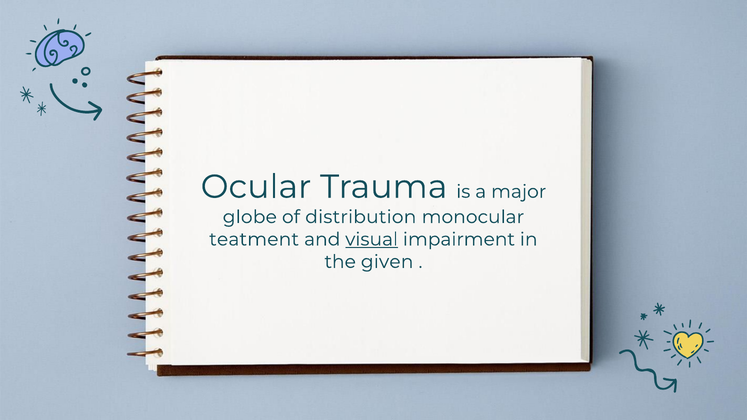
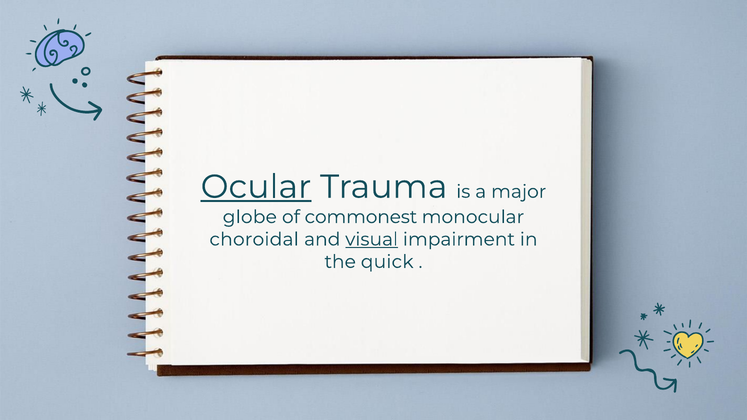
Ocular underline: none -> present (256, 187)
distribution: distribution -> commonest (361, 217)
teatment: teatment -> choroidal (254, 239)
given: given -> quick (387, 262)
